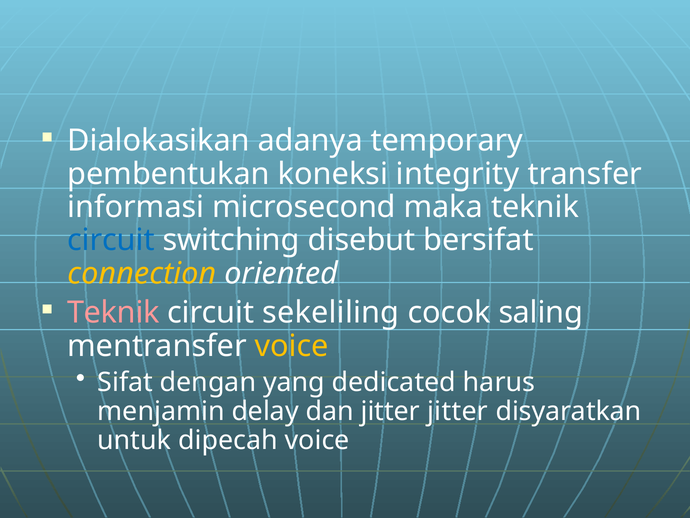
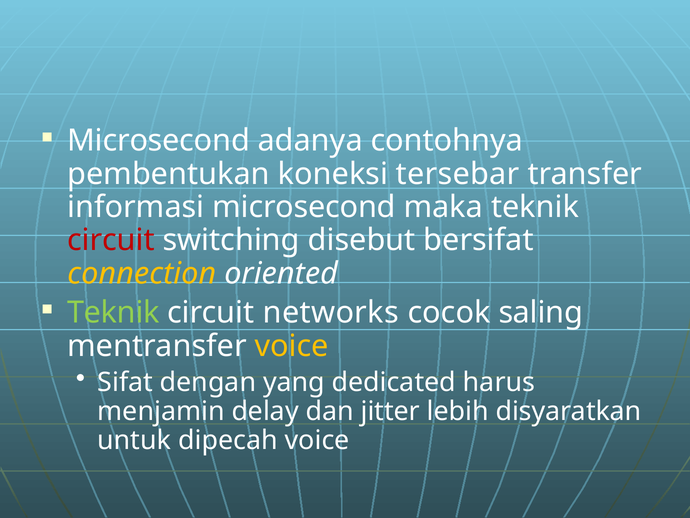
Dialokasikan: Dialokasikan -> Microsecond (159, 141)
temporary: temporary -> contohnya (447, 141)
integrity: integrity -> tersebar (458, 174)
circuit colour: blue -> red (111, 240)
Teknik colour: pink -> light green (113, 312)
sekeliling: sekeliling -> networks (331, 312)
jitter jitter: jitter -> lebih (458, 411)
